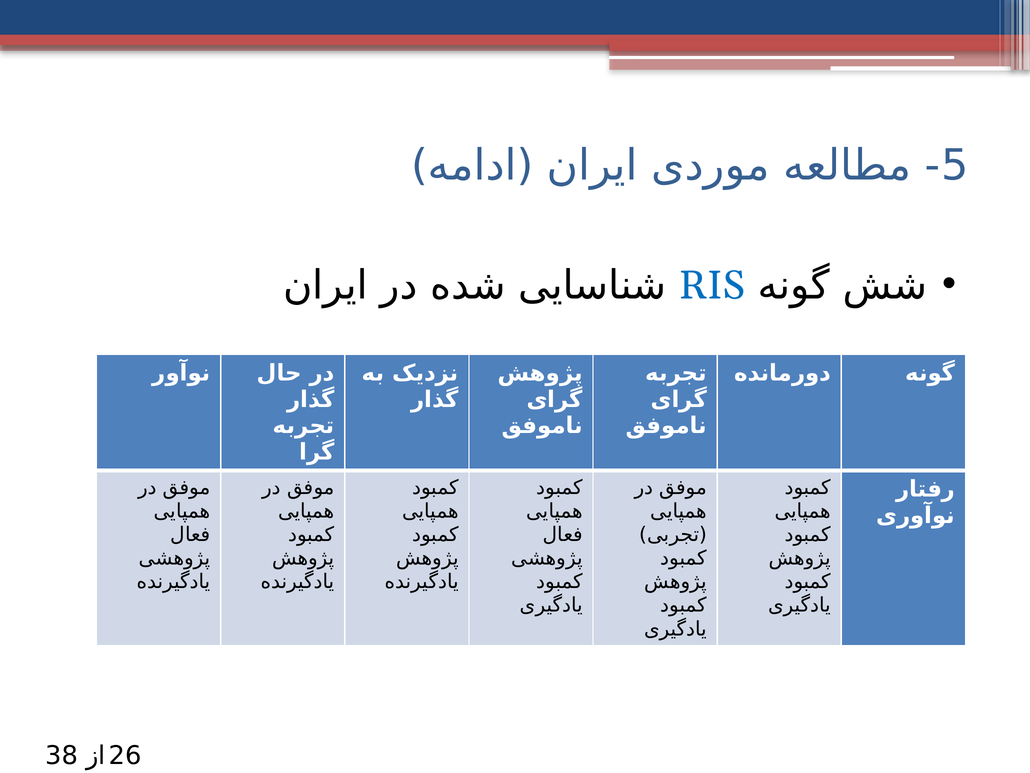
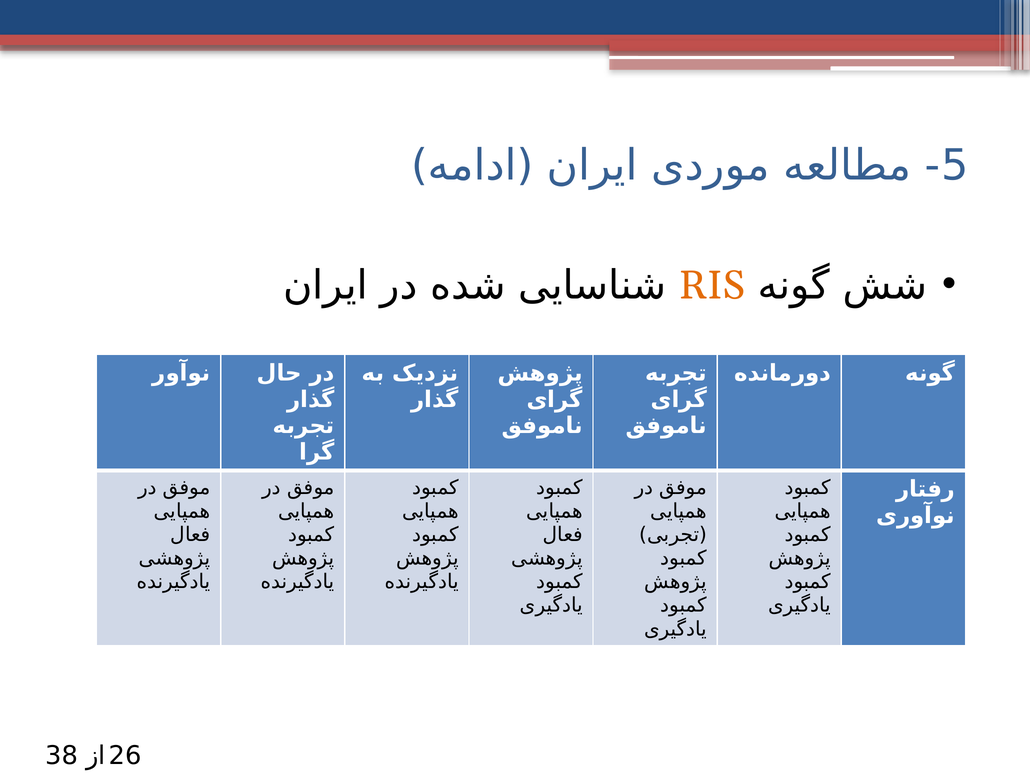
RIS colour: blue -> orange (712, 285)
